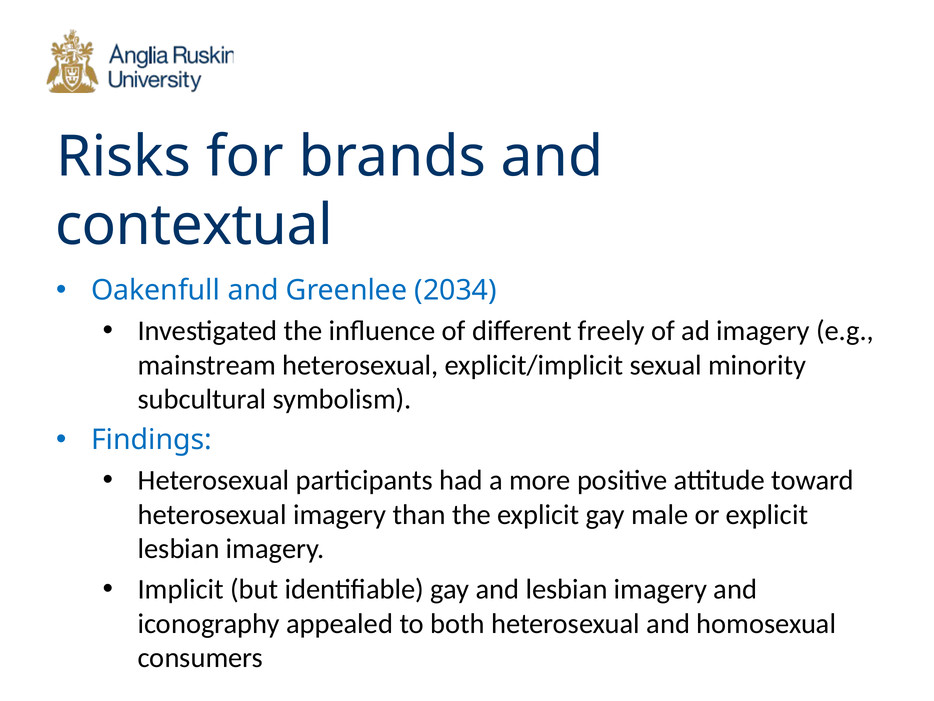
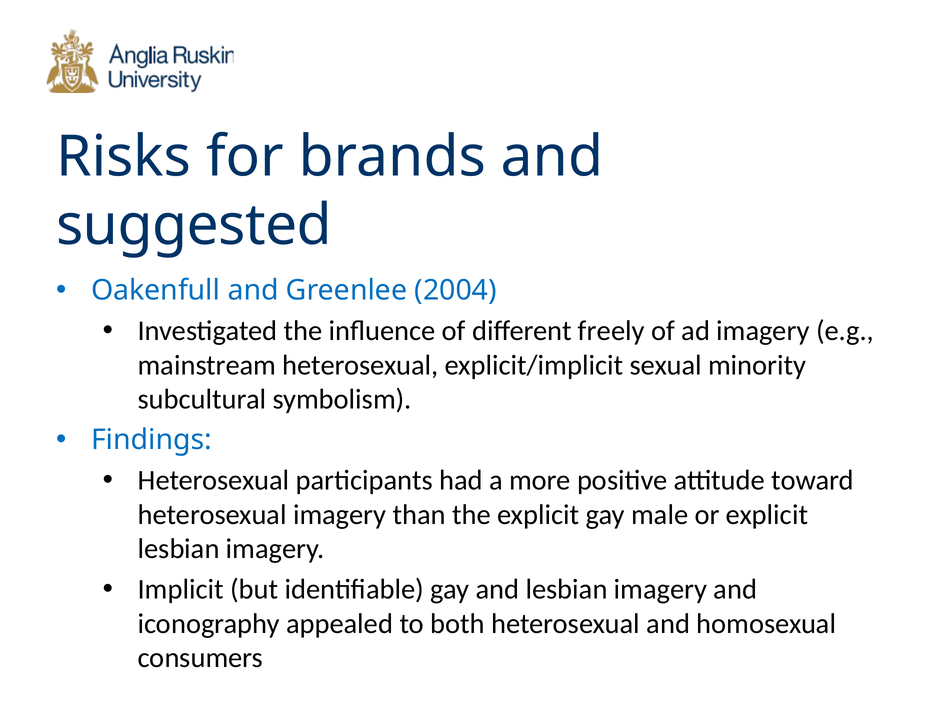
contextual: contextual -> suggested (194, 225)
2034: 2034 -> 2004 (456, 290)
